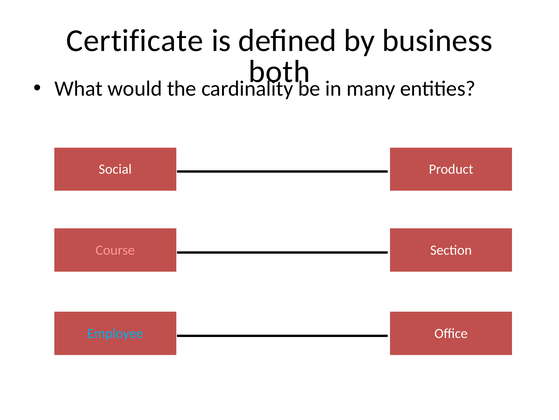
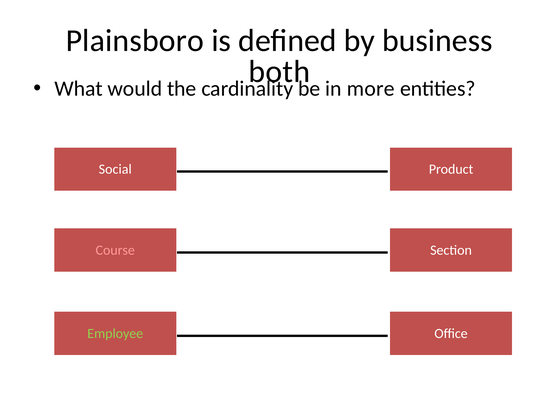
Certificate: Certificate -> Plainsboro (135, 40)
many: many -> more (371, 89)
Employee colour: light blue -> light green (115, 333)
